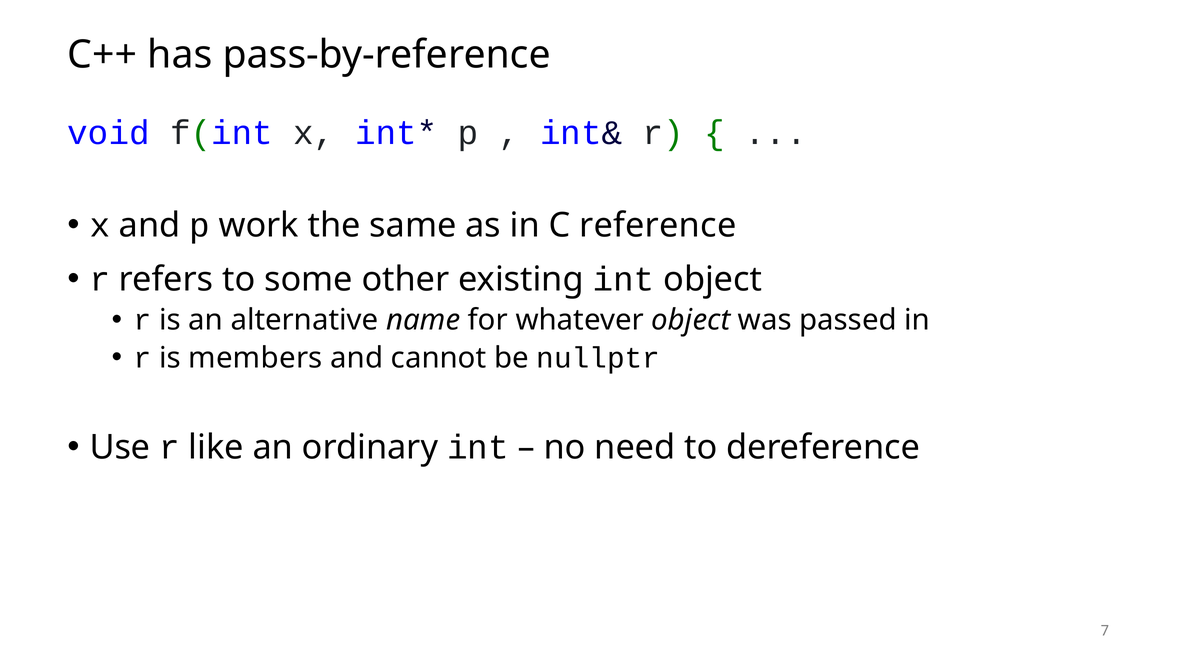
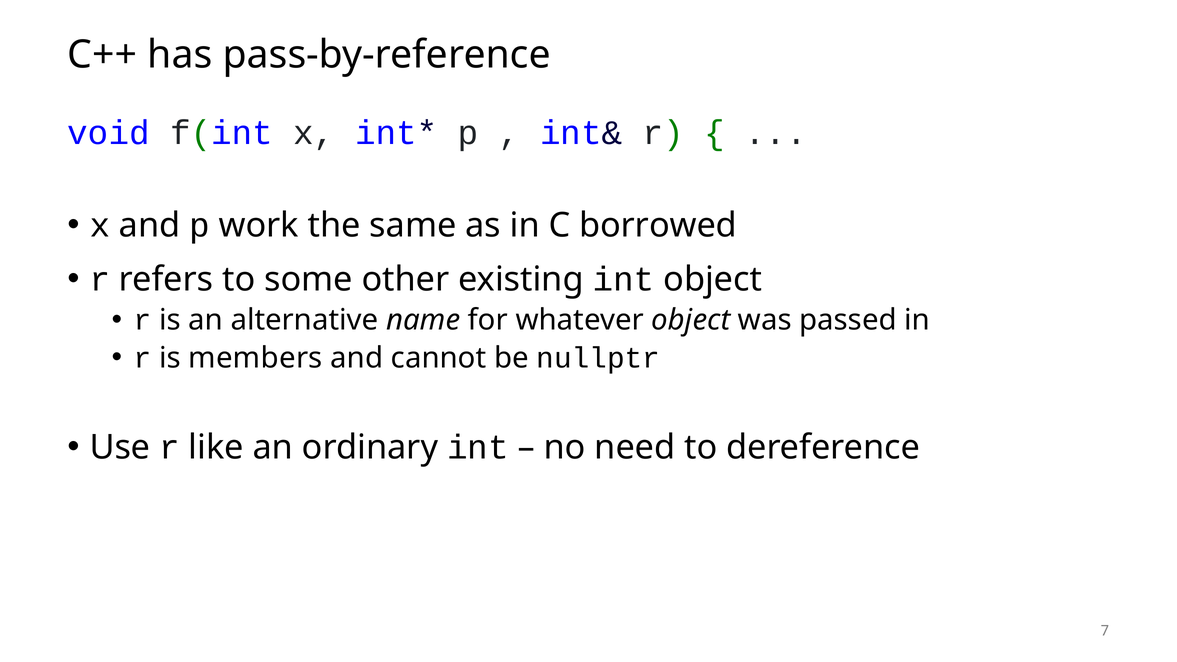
reference: reference -> borrowed (658, 225)
